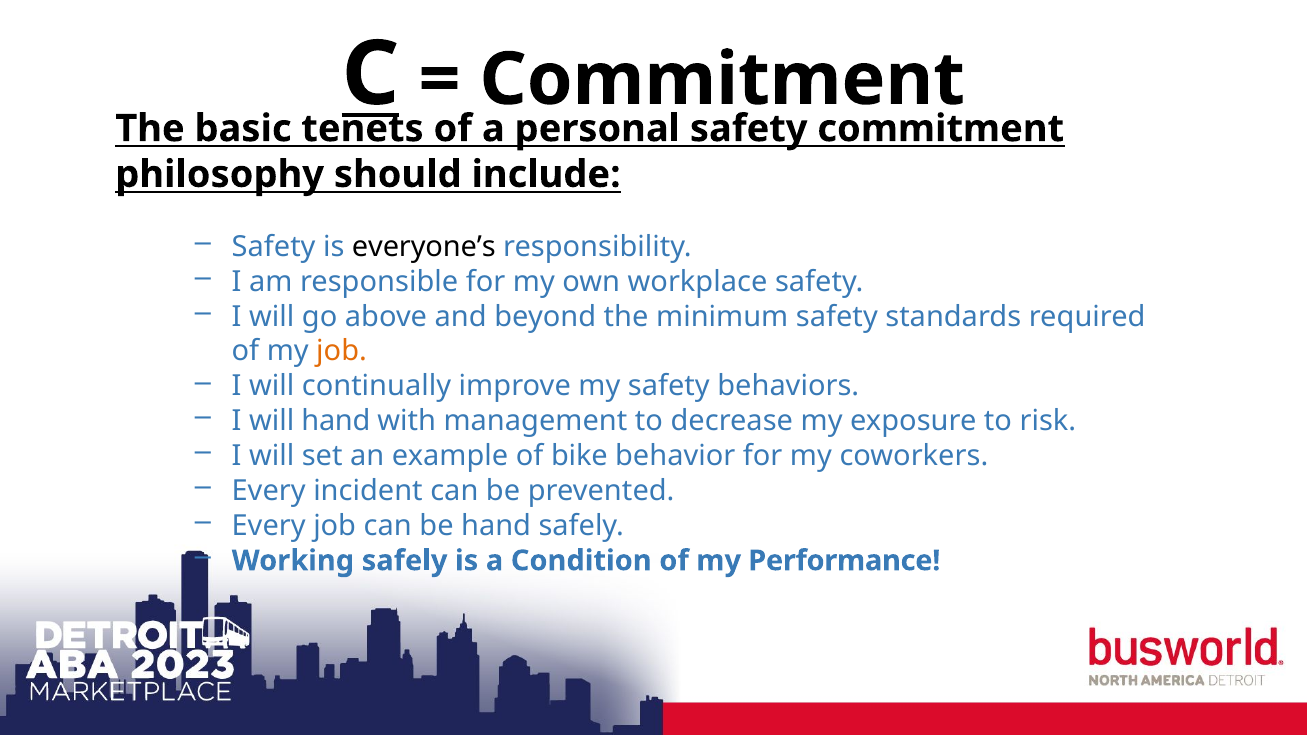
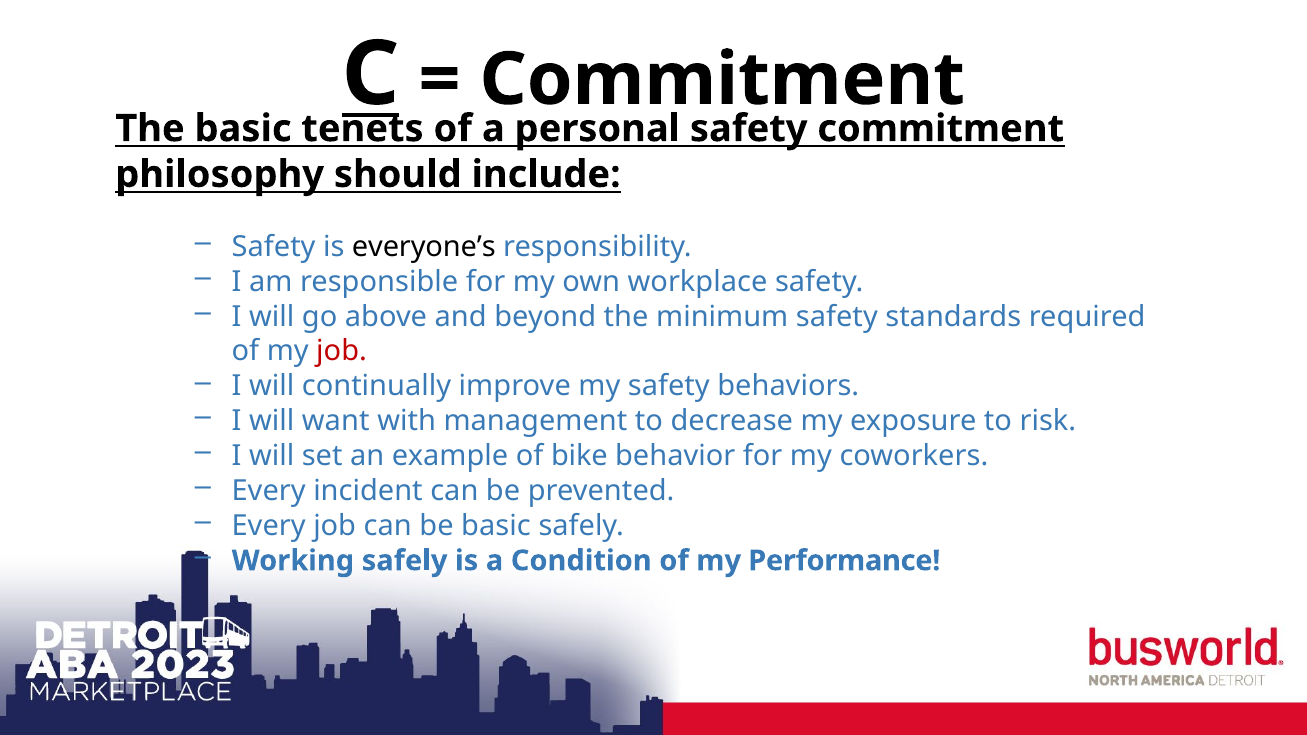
job colour: orange -> red (342, 352)
will hand: hand -> want (336, 421)
be hand: hand -> basic (496, 526)
